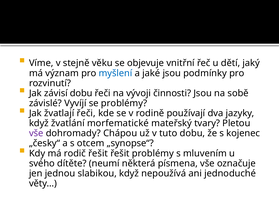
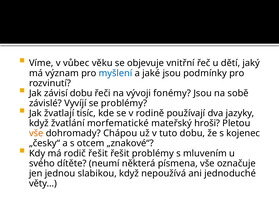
stejně: stejně -> vůbec (76, 63)
činnosti: činnosti -> fonémy (172, 93)
žvatlají řeči: řeči -> tisíc (86, 113)
tvary: tvary -> hroši (207, 123)
vše colour: purple -> orange (36, 133)
„synopse“: „synopse“ -> „znakové“ (130, 144)
